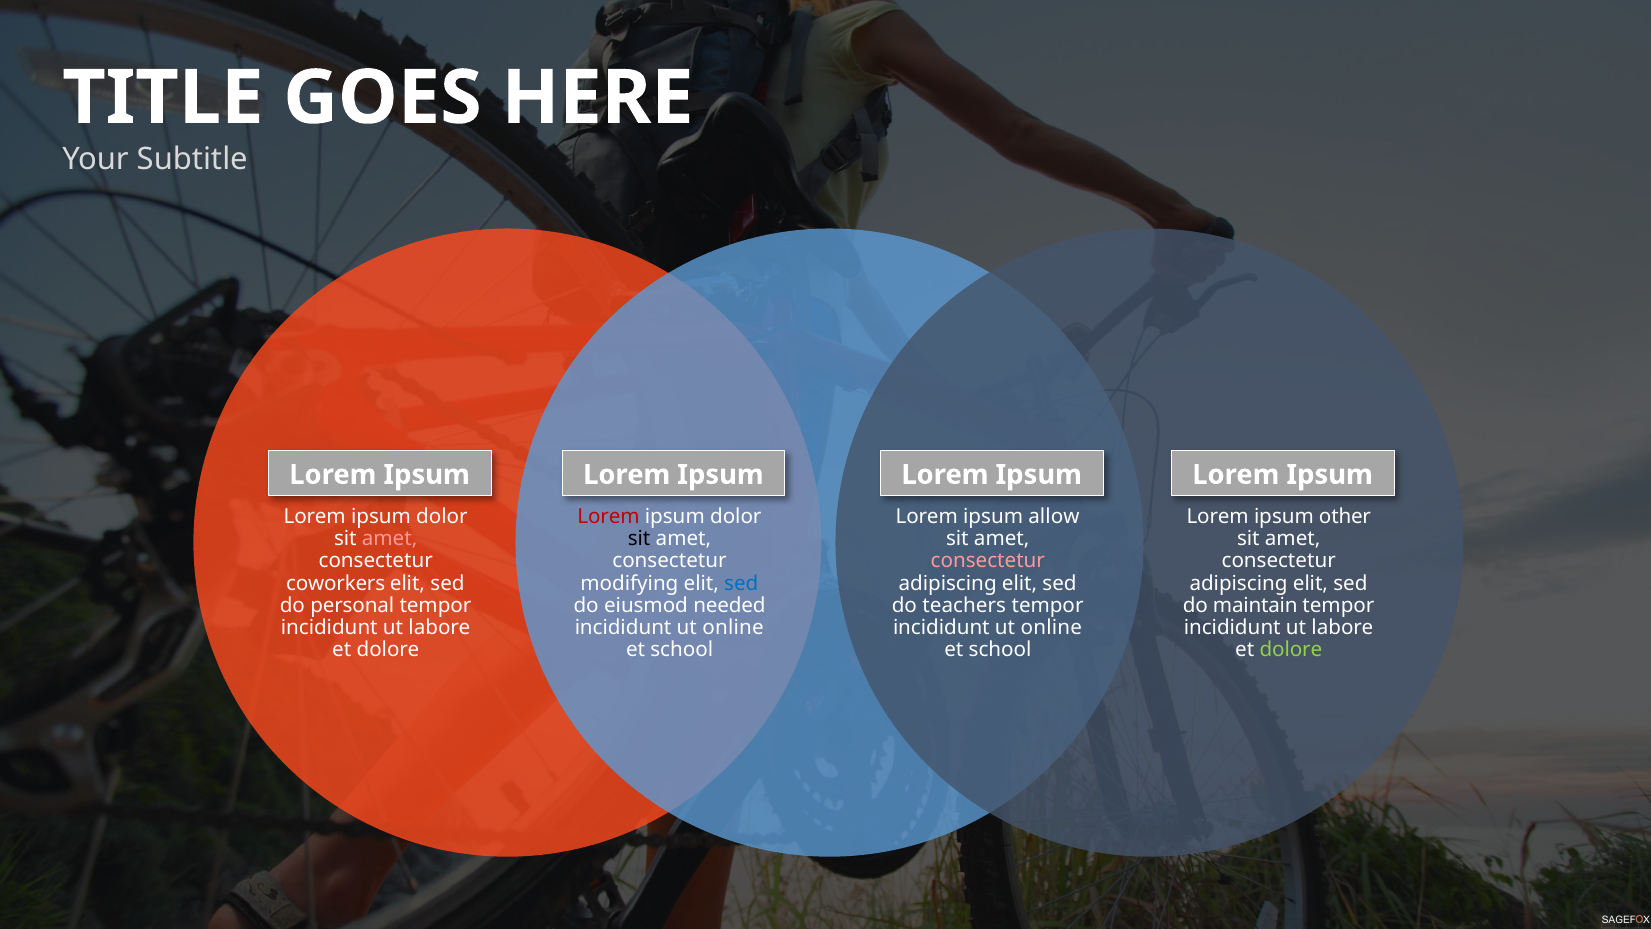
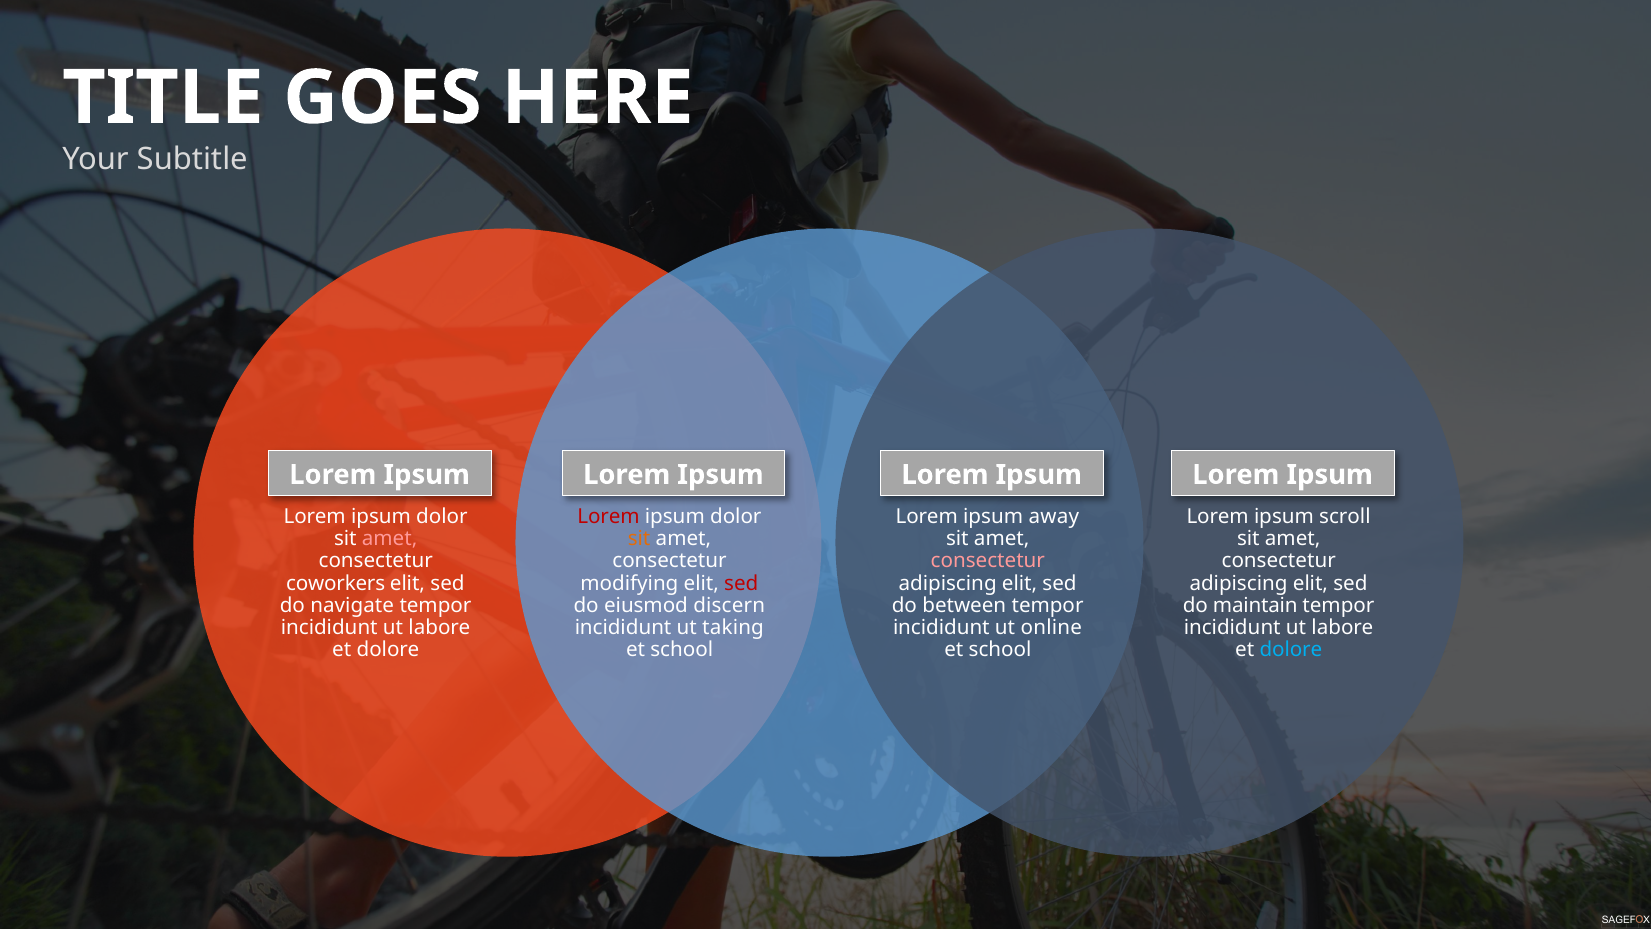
allow: allow -> away (1054, 516)
other: other -> scroll (1345, 516)
sit colour: black -> orange (639, 538)
sed colour: blue -> red (741, 583)
personal: personal -> navigate (352, 605)
needed: needed -> discern (729, 605)
teachers: teachers -> between (964, 605)
online: online -> taking (733, 628)
dolore colour: light green -> light blue (1291, 650)
